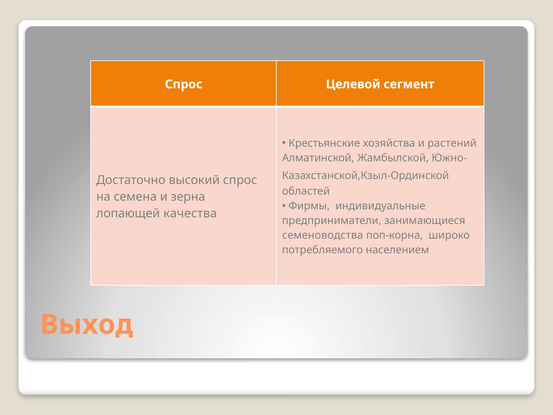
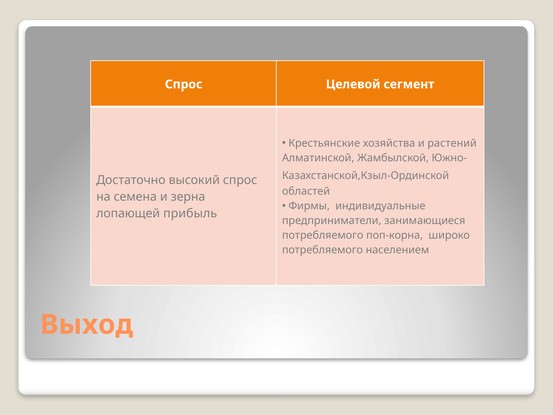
качества: качества -> прибыль (190, 213)
семеноводства: семеноводства -> потребляемого (323, 235)
